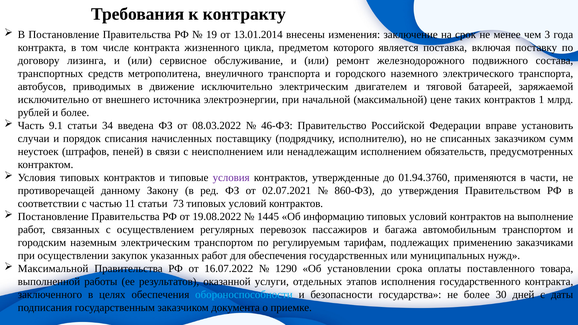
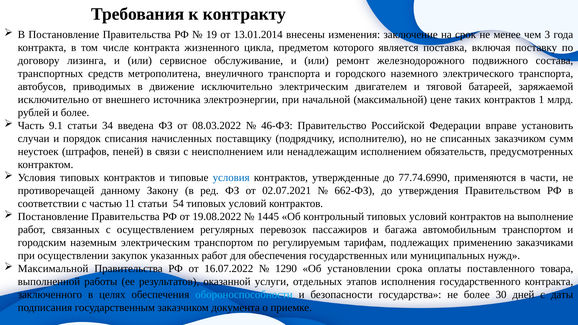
условия colour: purple -> blue (231, 178)
01.94.3760: 01.94.3760 -> 77.74.6990 (424, 178)
860-ФЗ: 860-ФЗ -> 662-ФЗ (355, 191)
73: 73 -> 54 (178, 204)
информацию: информацию -> контрольный (334, 217)
